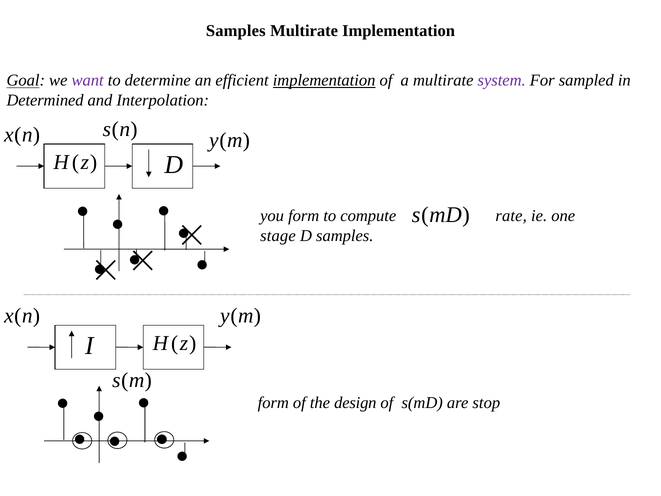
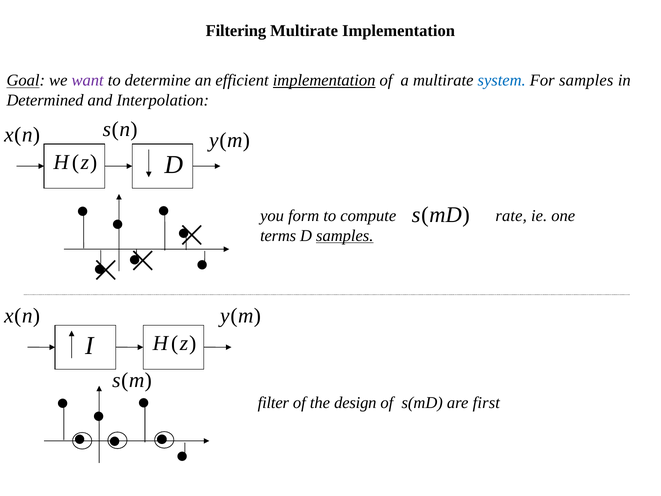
Samples: Samples -> Filtering (236, 31)
system colour: purple -> blue (502, 80)
For sampled: sampled -> samples (586, 80)
stage: stage -> terms (278, 236)
samples underline: none -> present (345, 236)
form: form -> filter (273, 403)
stop: stop -> first (486, 403)
